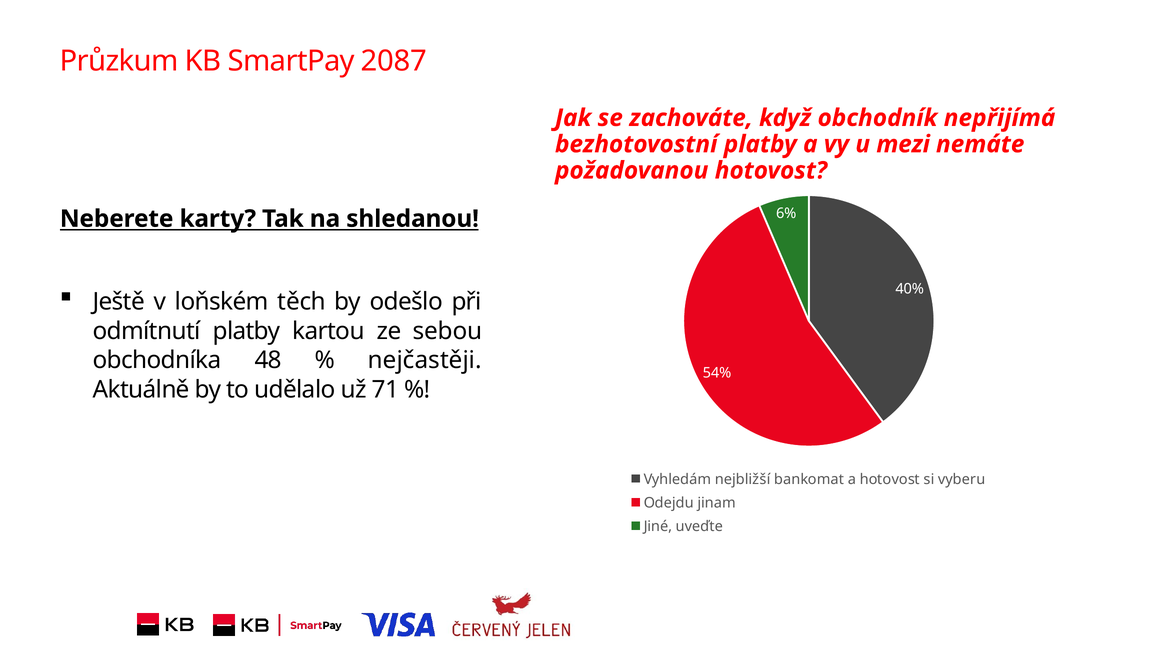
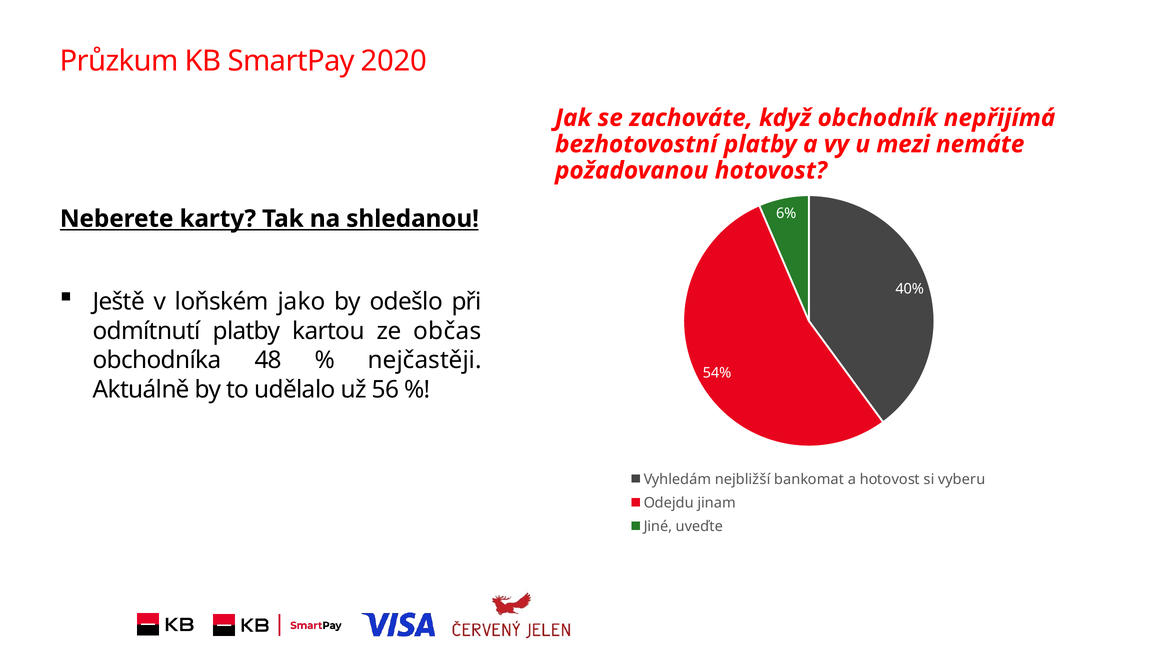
2087: 2087 -> 2020 (394, 61)
těch: těch -> jako (302, 302)
sebou: sebou -> občas (447, 331)
71: 71 -> 56 (385, 389)
